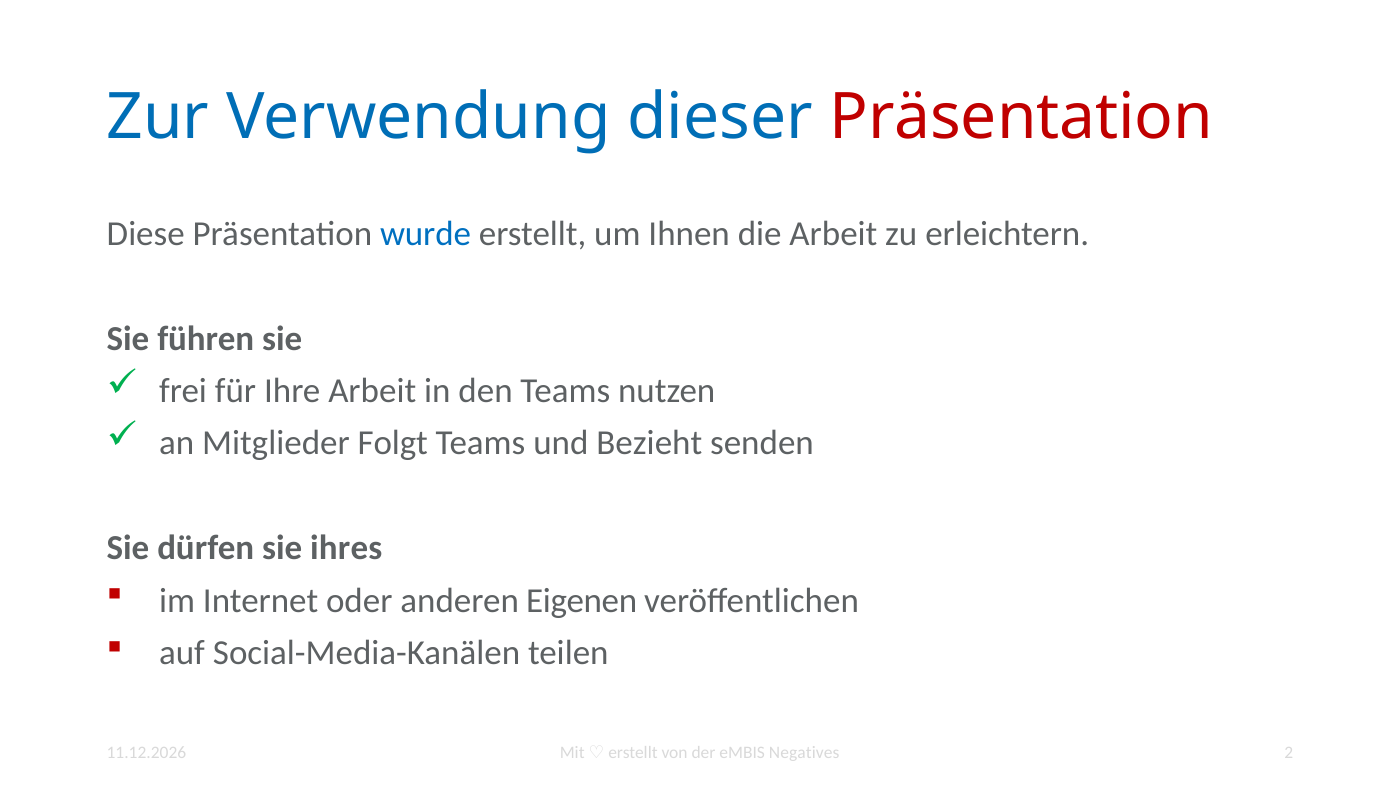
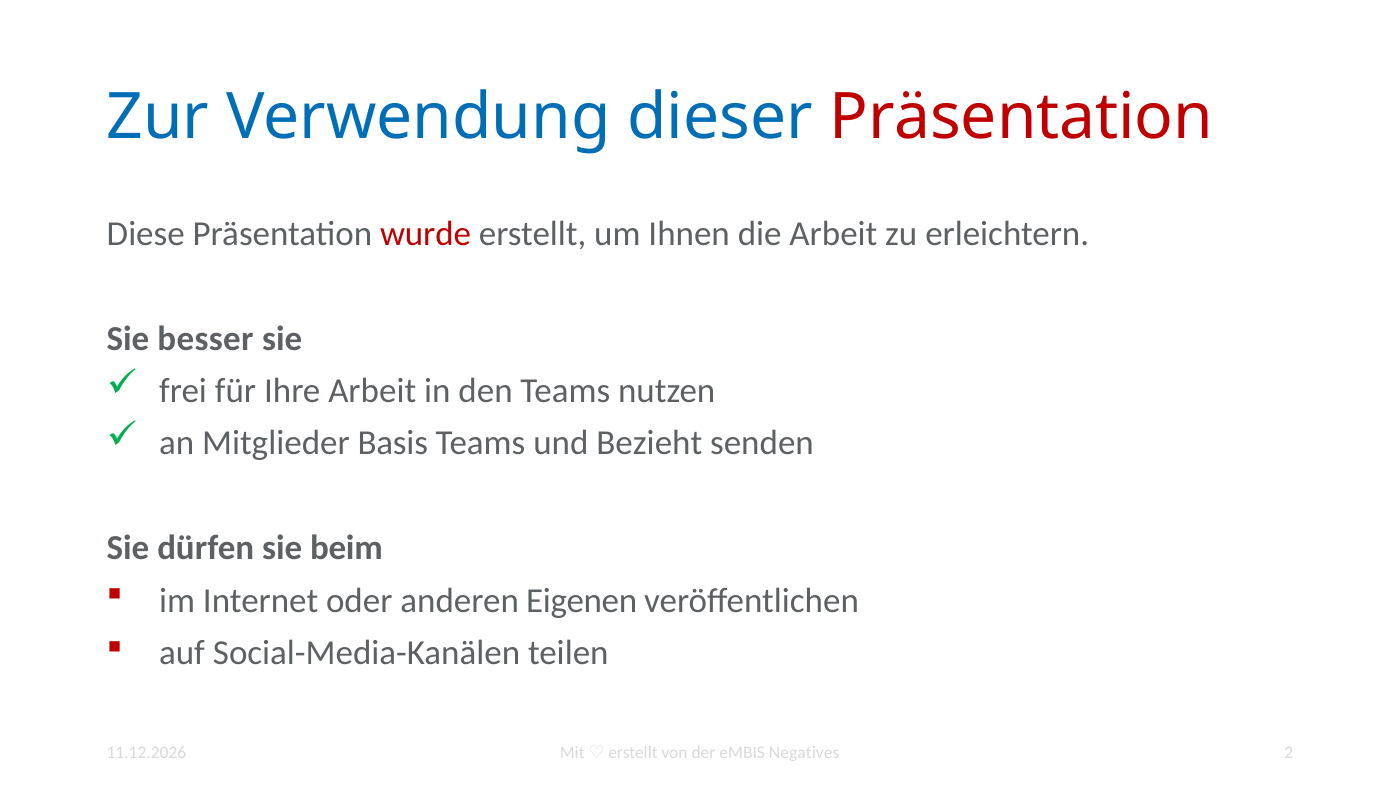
wurde colour: blue -> red (426, 234)
führen: führen -> besser (206, 338)
Folgt: Folgt -> Basis (393, 443)
ihres: ihres -> beim (346, 548)
